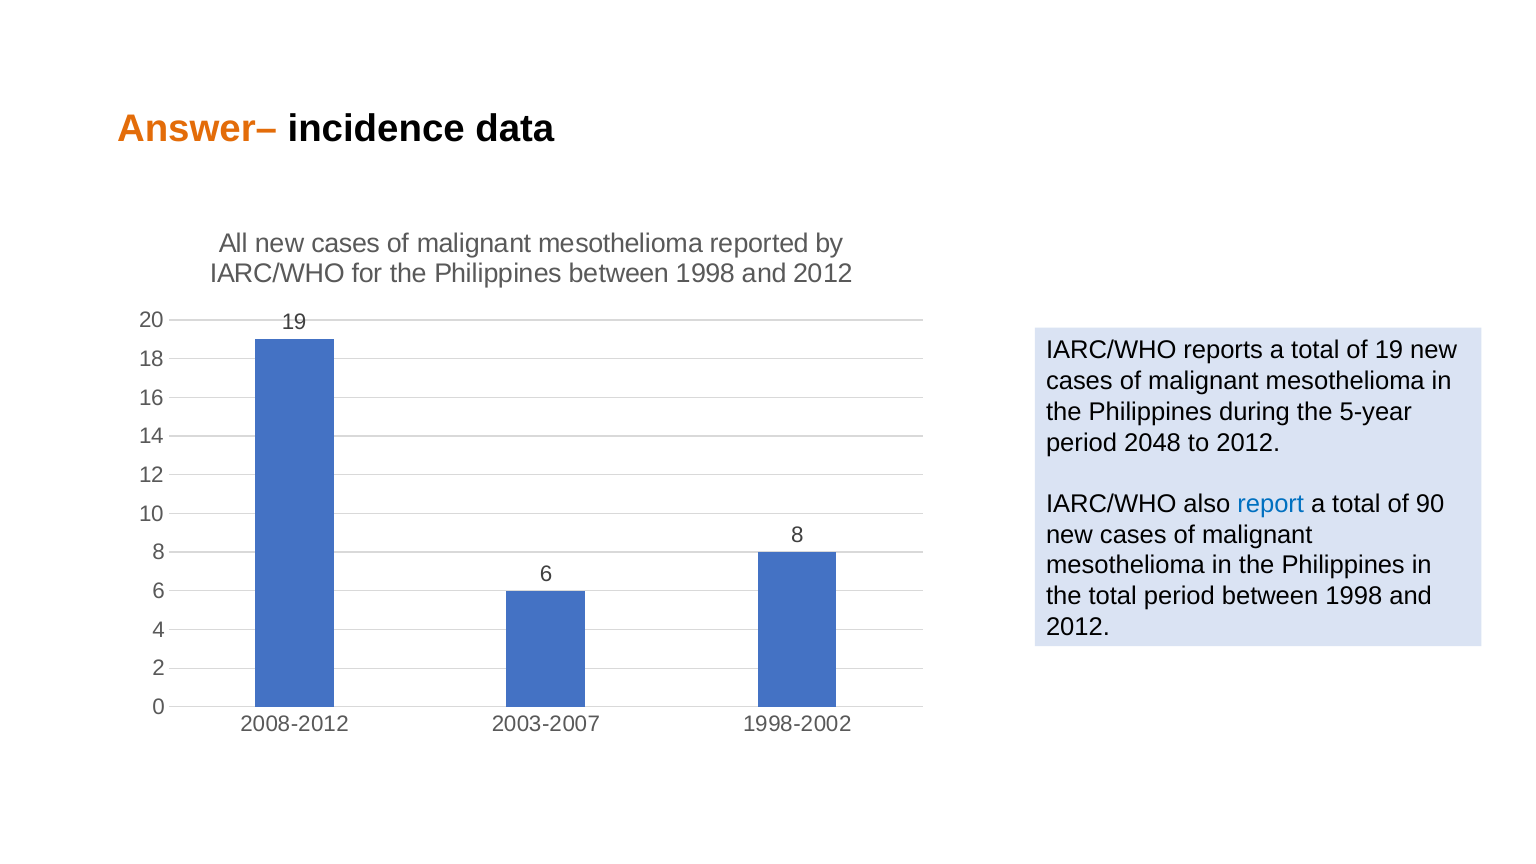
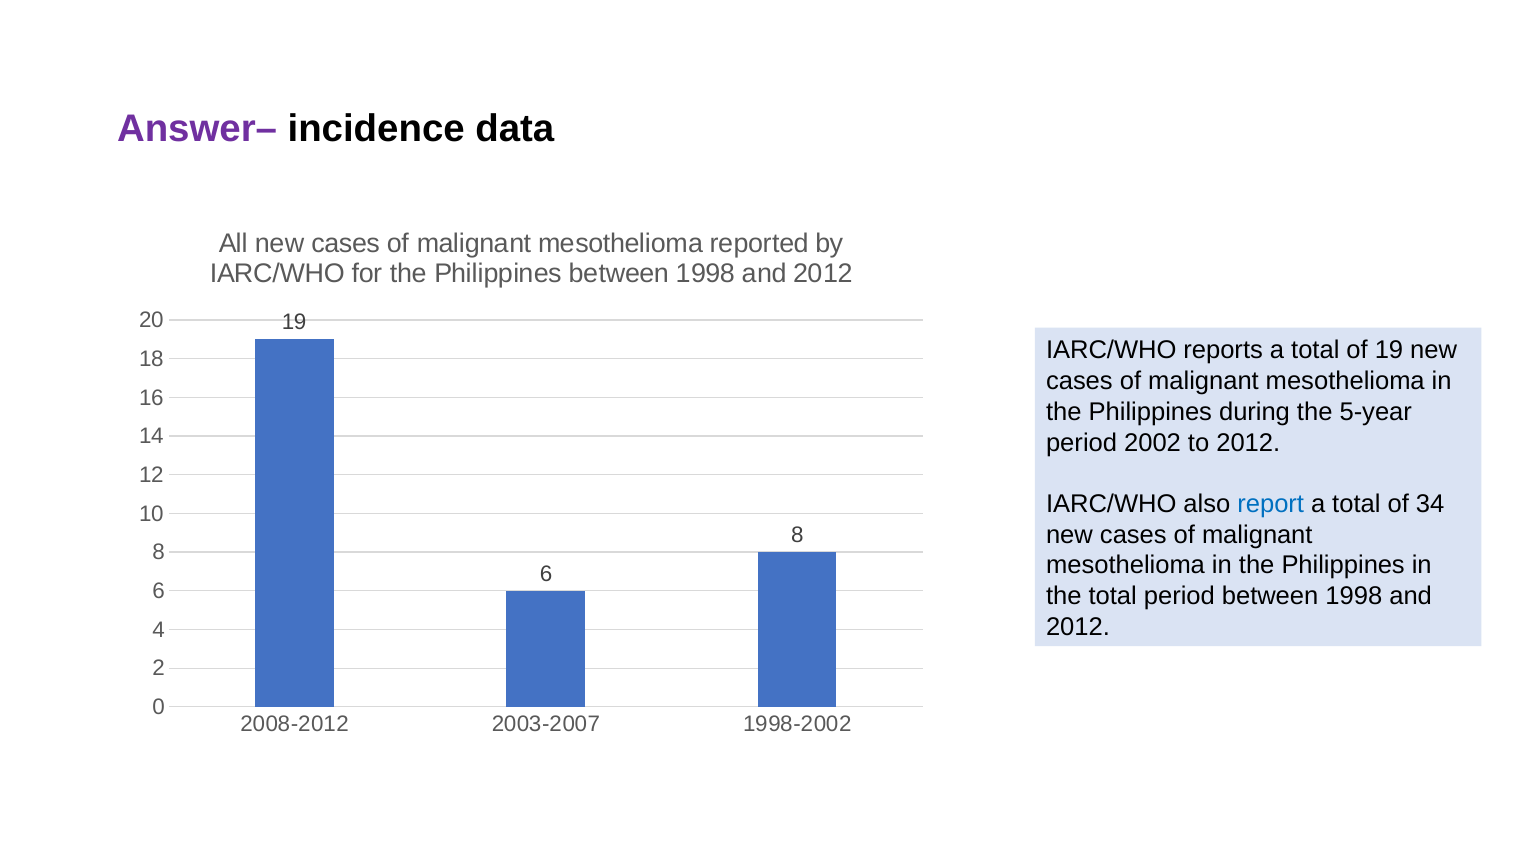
Answer– colour: orange -> purple (197, 129)
2048: 2048 -> 2002 (1153, 443)
90: 90 -> 34 (1430, 504)
